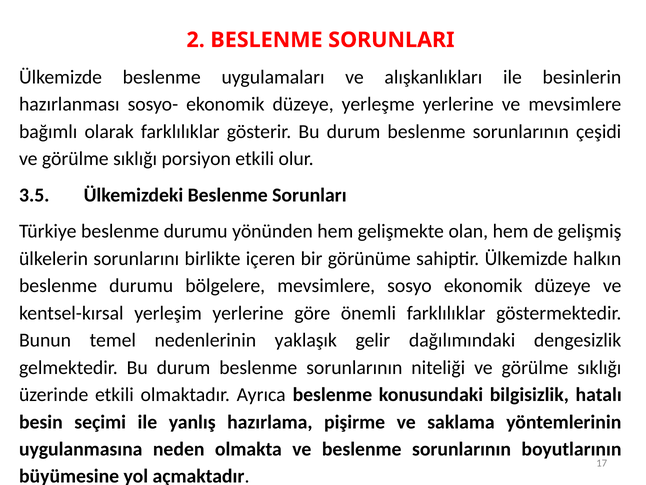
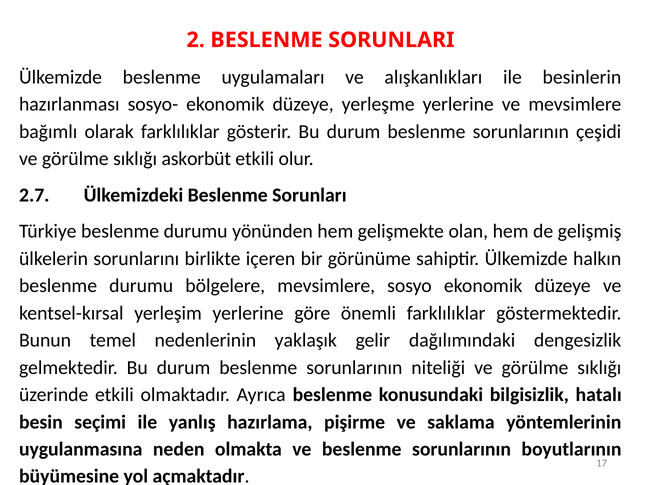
porsiyon: porsiyon -> askorbüt (196, 159)
3.5: 3.5 -> 2.7 (34, 195)
